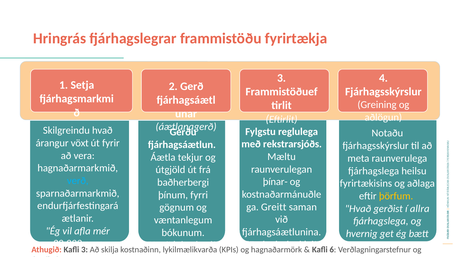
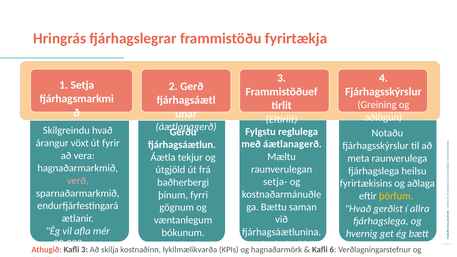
með rekstrarsjóðs: rekstrarsjóðs -> áætlanagerð (292, 144)
verð colour: light blue -> pink (78, 181)
þínar-: þínar- -> setja- (275, 182)
Greitt: Greitt -> Bættu (274, 207)
